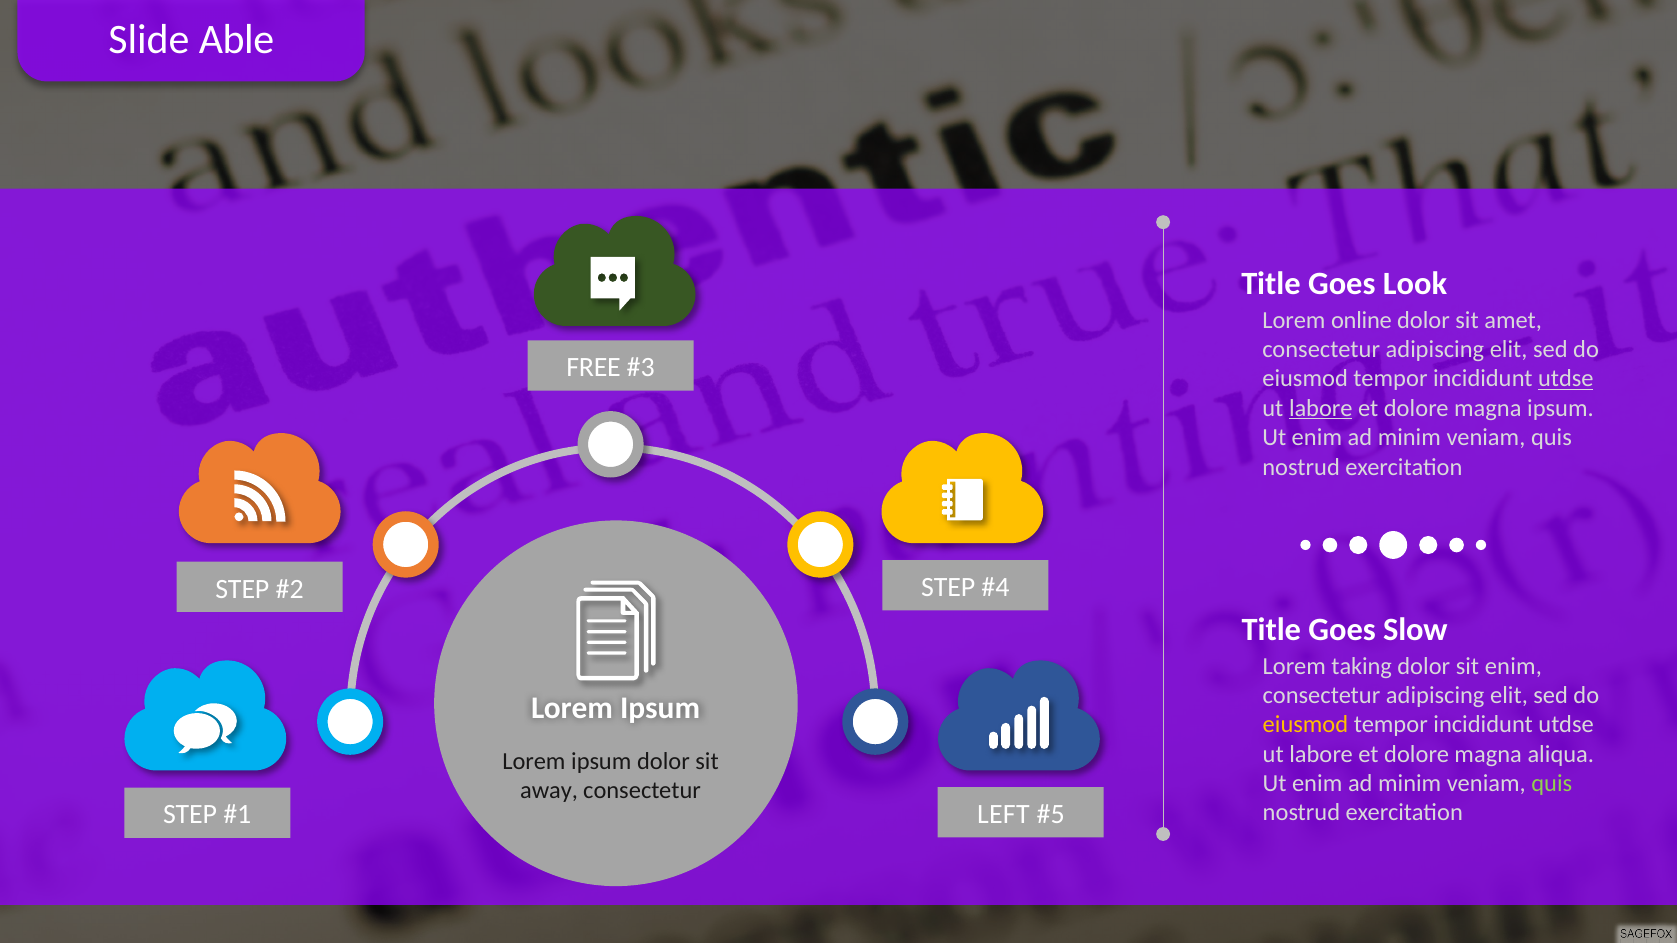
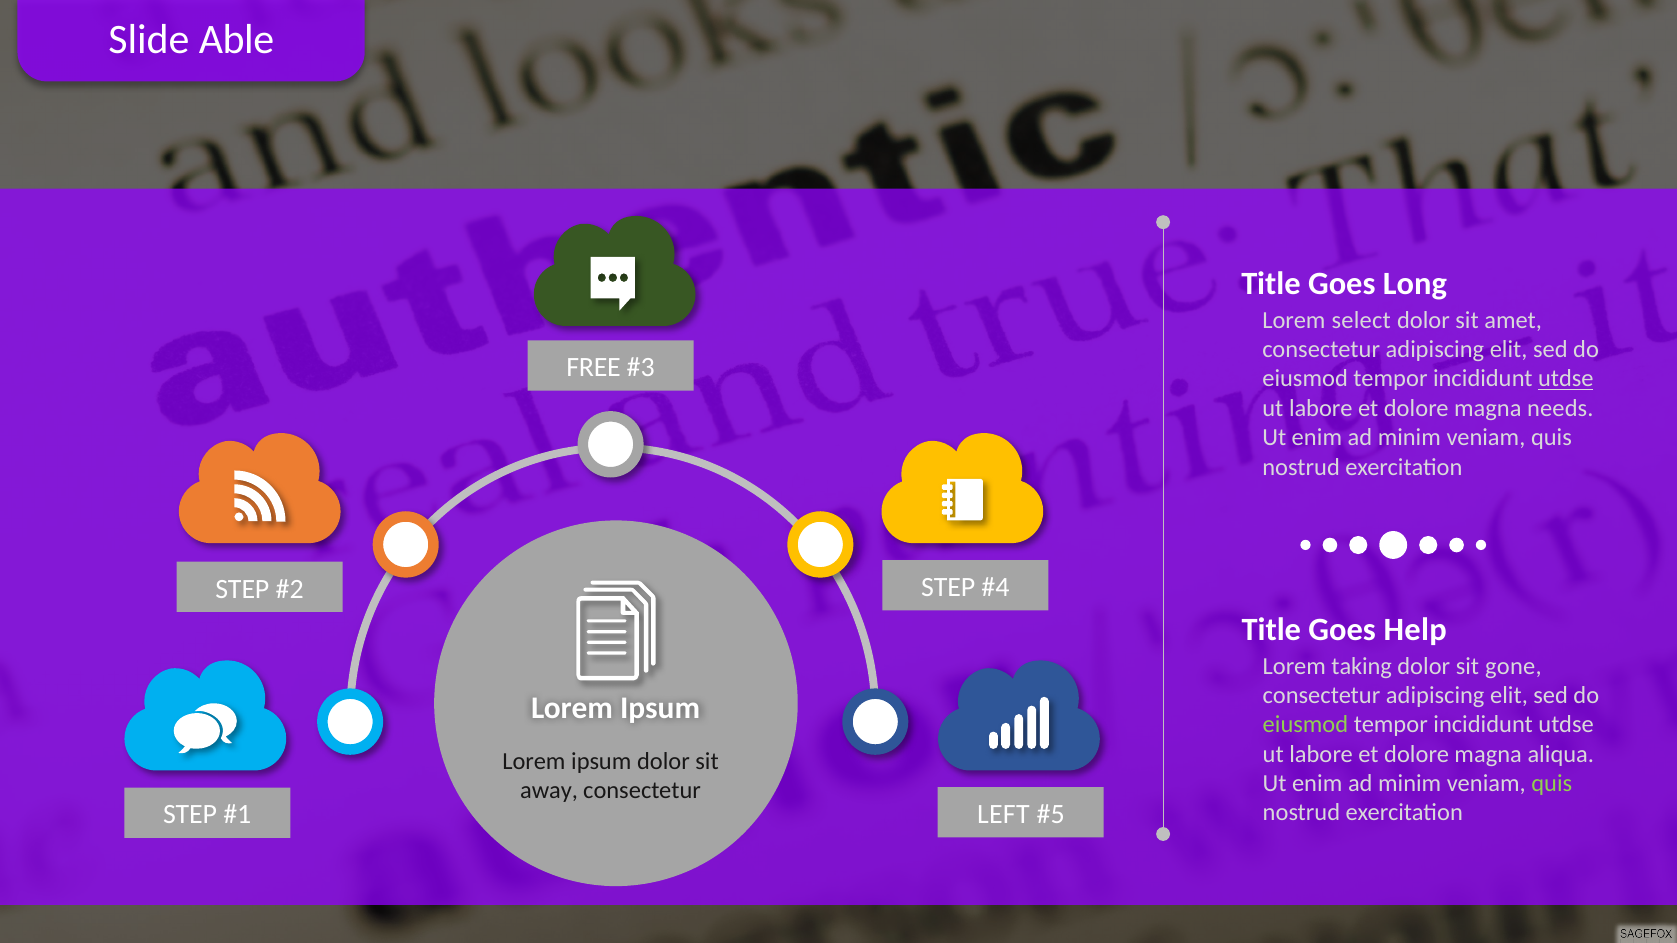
Look: Look -> Long (1415, 284)
online: online -> select (1361, 320)
labore underline: present -> none (1321, 408)
magna ipsum: ipsum -> needs (1560, 408)
Slow: Slow -> Help (1415, 630)
sit enim: enim -> gone (1513, 666)
eiusmod colour: yellow -> light green (1305, 725)
